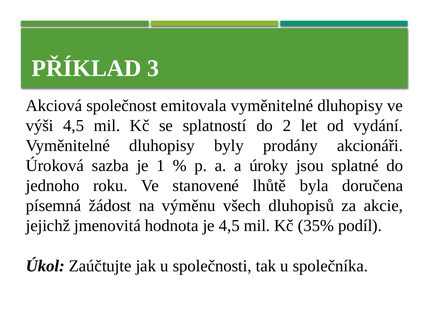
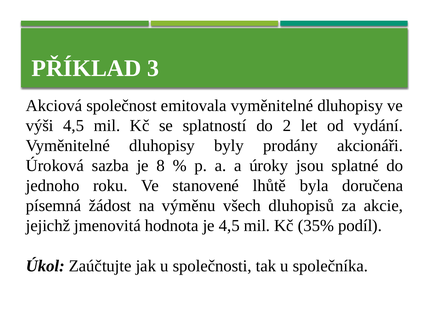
1: 1 -> 8 (161, 166)
